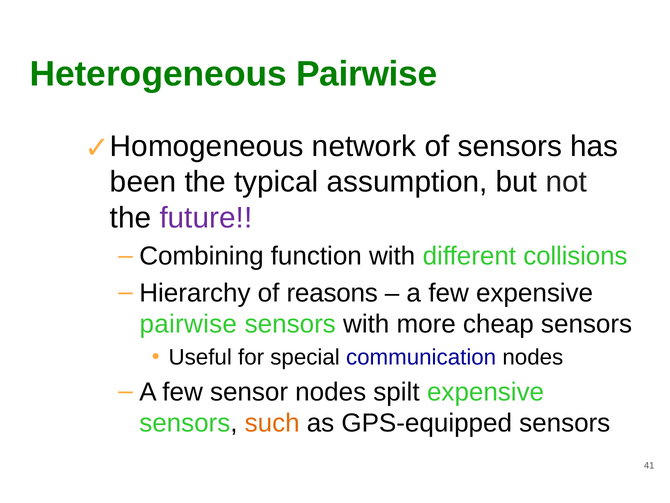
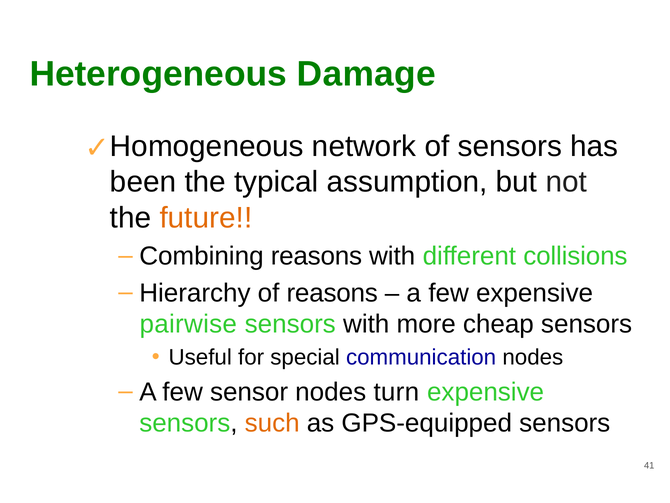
Heterogeneous Pairwise: Pairwise -> Damage (366, 74)
future colour: purple -> orange (206, 218)
Combining function: function -> reasons (316, 256)
spilt: spilt -> turn (396, 392)
